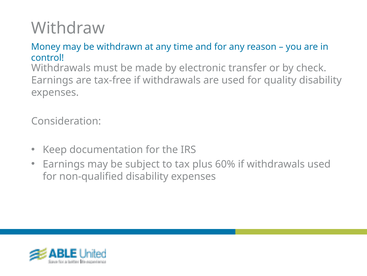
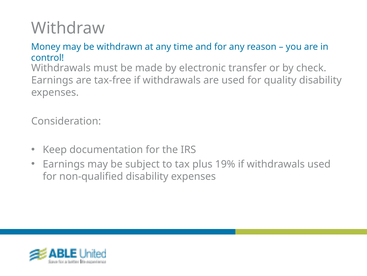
60%: 60% -> 19% (225, 164)
